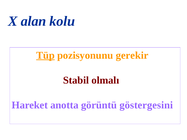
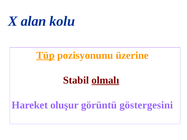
gerekir: gerekir -> üzerine (132, 55)
olmalı underline: none -> present (105, 80)
anotta: anotta -> oluşur (64, 105)
